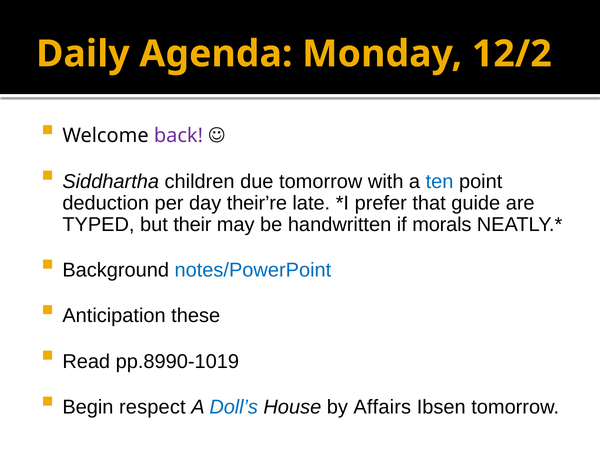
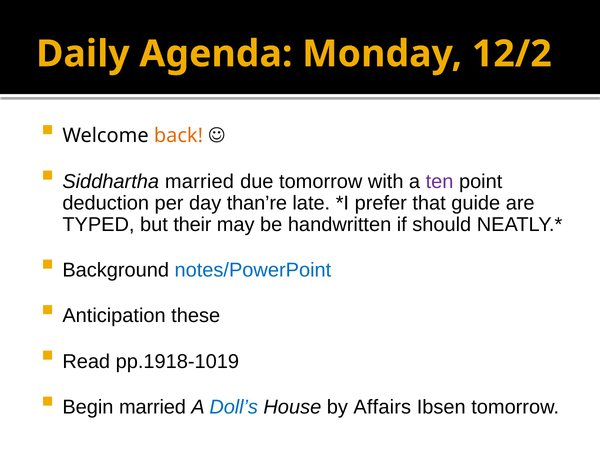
back colour: purple -> orange (178, 136)
Siddhartha children: children -> married (199, 181)
ten colour: blue -> purple (440, 181)
their’re: their’re -> than’re (257, 203)
morals: morals -> should (442, 225)
pp.8990-1019: pp.8990-1019 -> pp.1918-1019 (177, 361)
Begin respect: respect -> married (152, 407)
